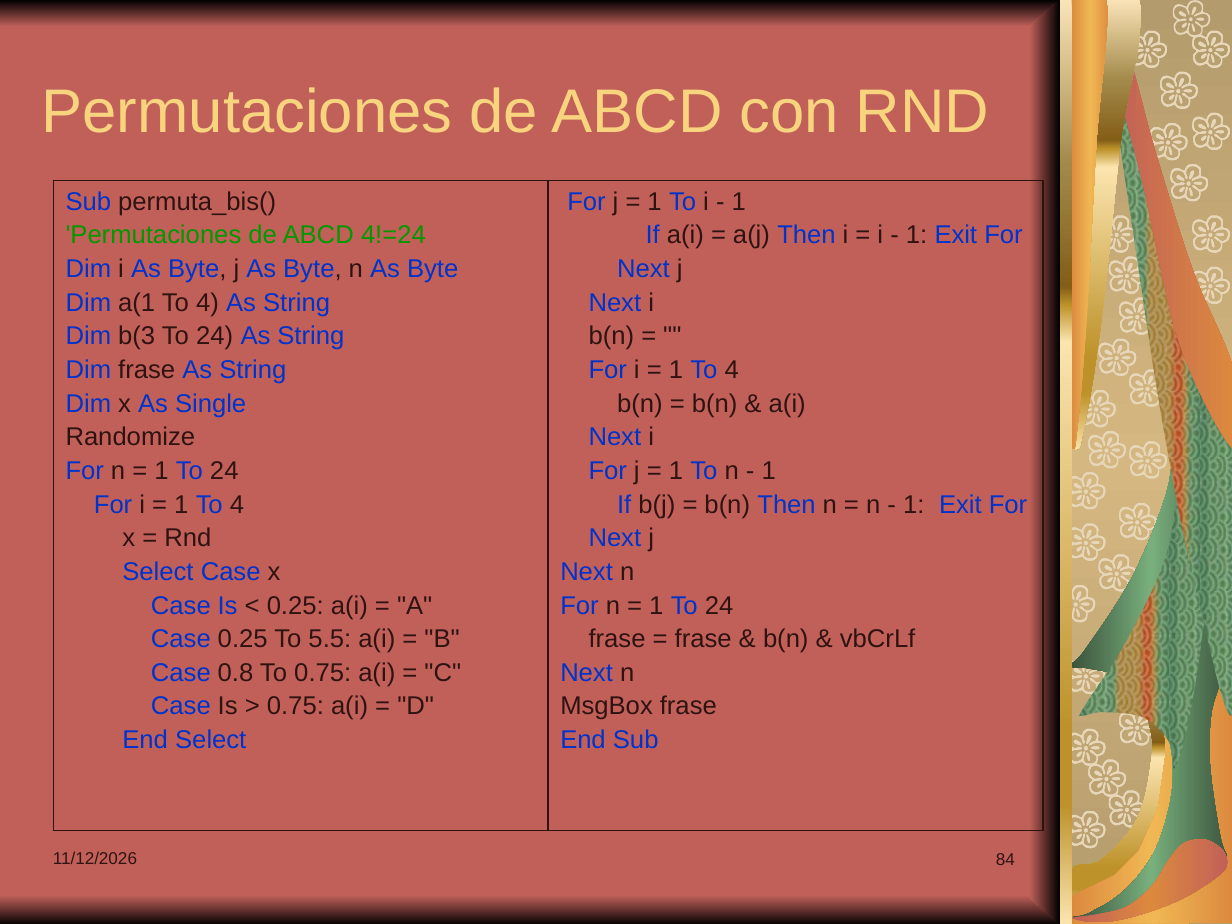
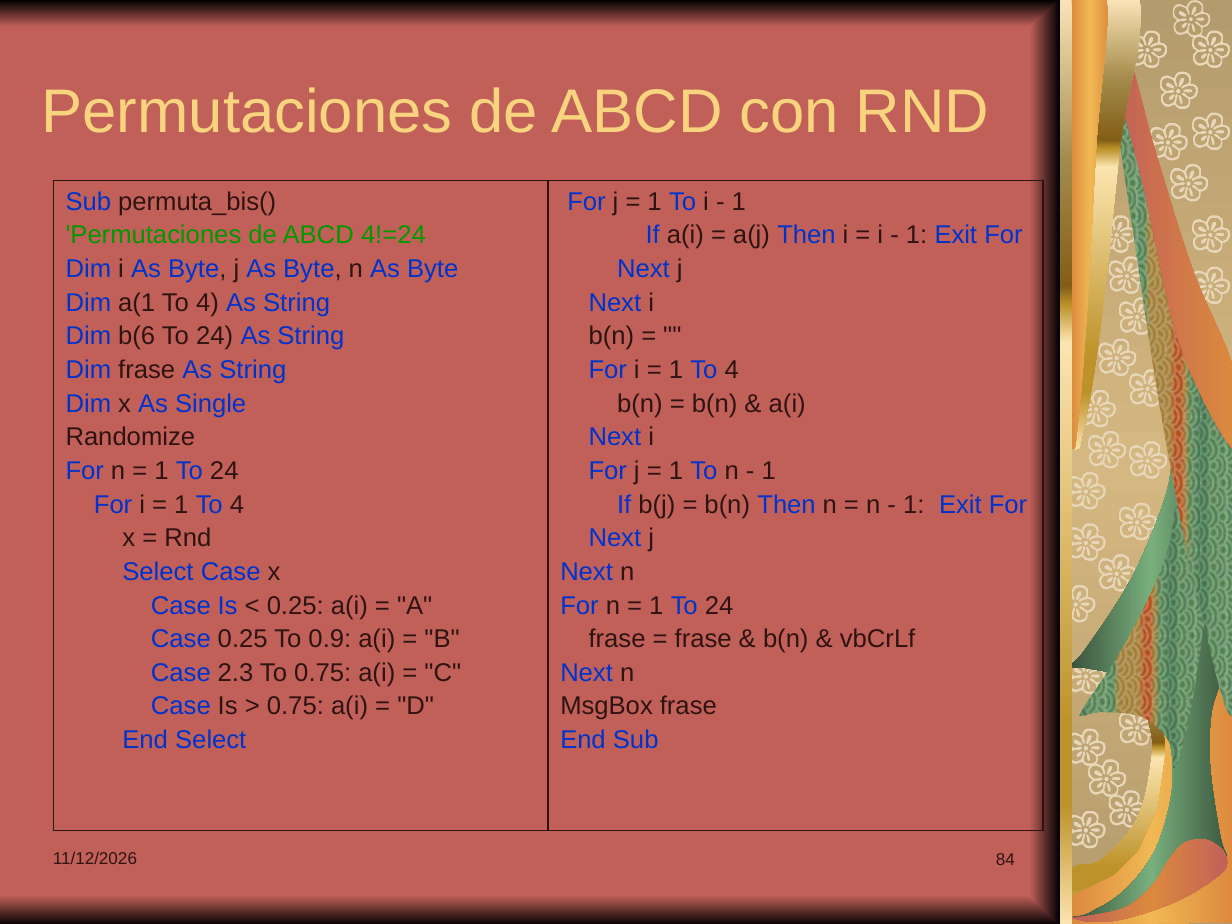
b(3: b(3 -> b(6 (137, 336)
5.5: 5.5 -> 0.9 (330, 639)
0.8: 0.8 -> 2.3 (236, 673)
